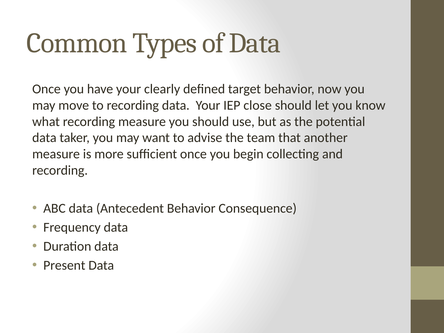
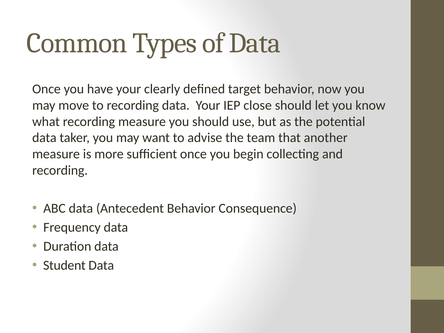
Present: Present -> Student (64, 265)
